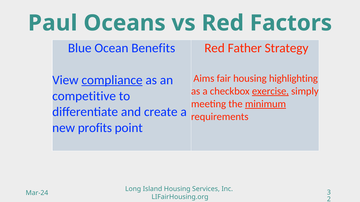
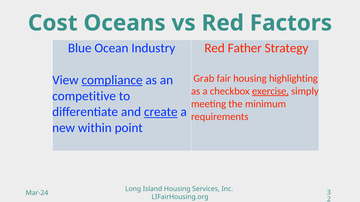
Paul: Paul -> Cost (53, 23)
Benefits: Benefits -> Industry (153, 48)
Aims: Aims -> Grab (204, 79)
minimum underline: present -> none (265, 104)
create underline: none -> present (161, 112)
profits: profits -> within (95, 128)
